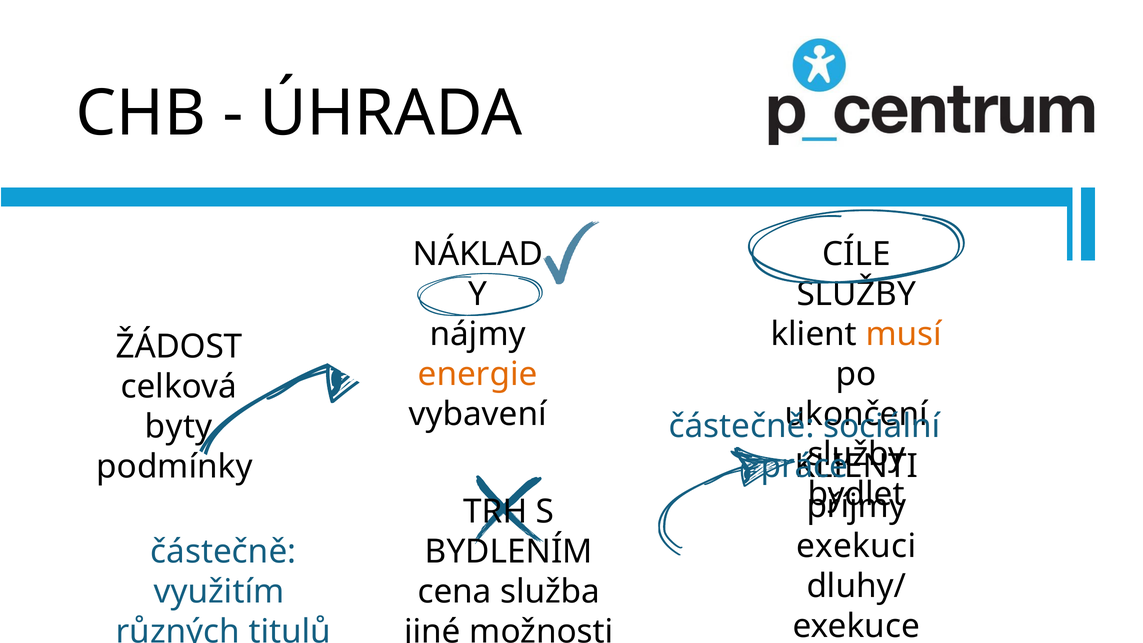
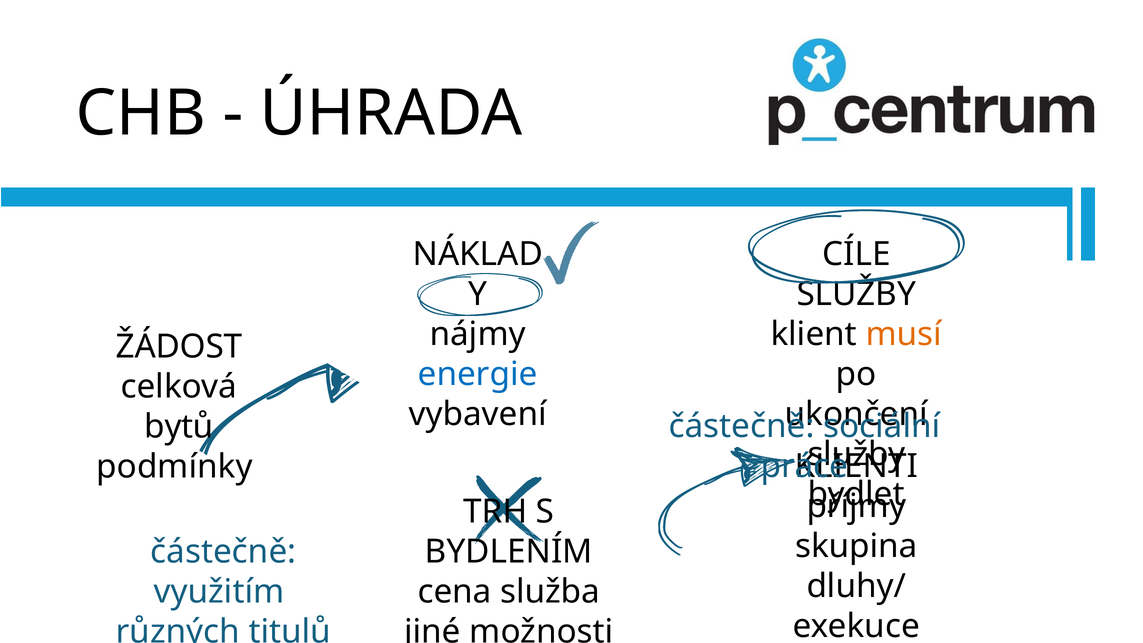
energie colour: orange -> blue (478, 374)
byty: byty -> bytů (179, 427)
exekuci: exekuci -> skupina (856, 546)
